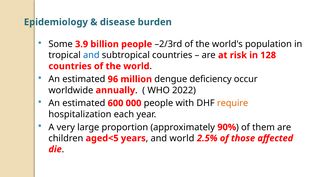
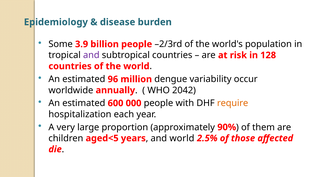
and colour: blue -> purple (91, 55)
deficiency: deficiency -> variability (211, 79)
2022: 2022 -> 2042 (184, 90)
